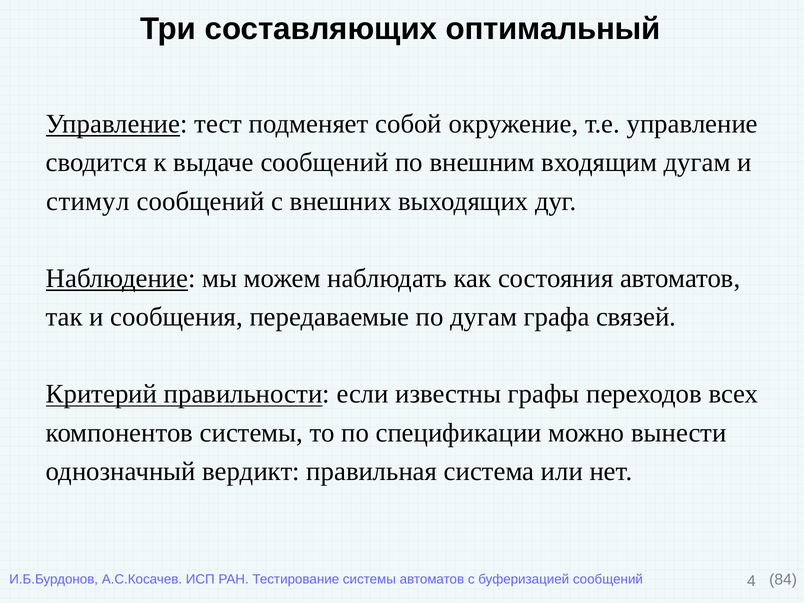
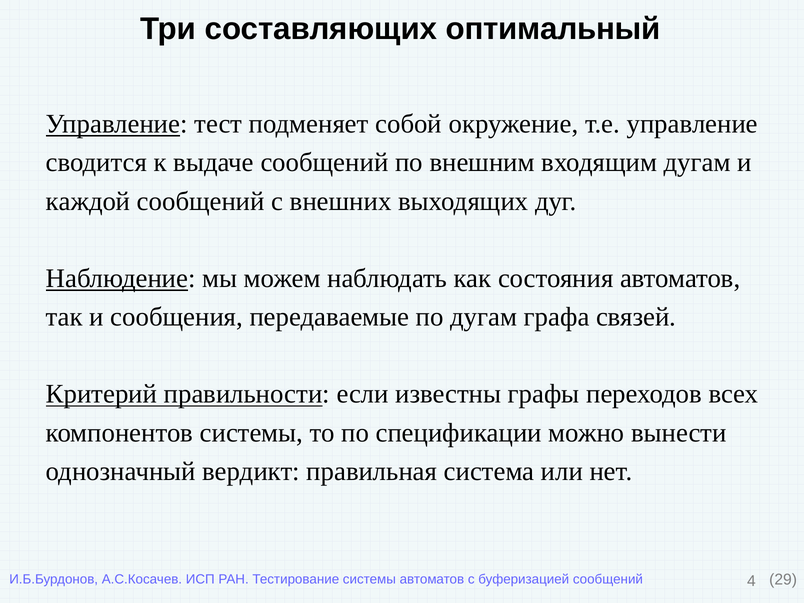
стимул: стимул -> каждой (88, 201)
84: 84 -> 29 (783, 580)
